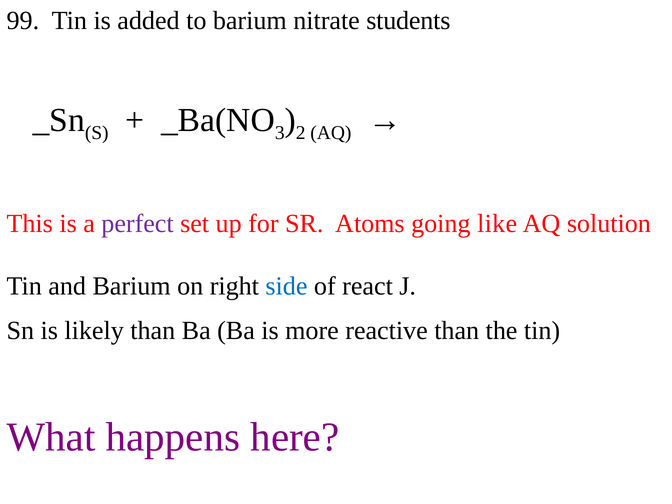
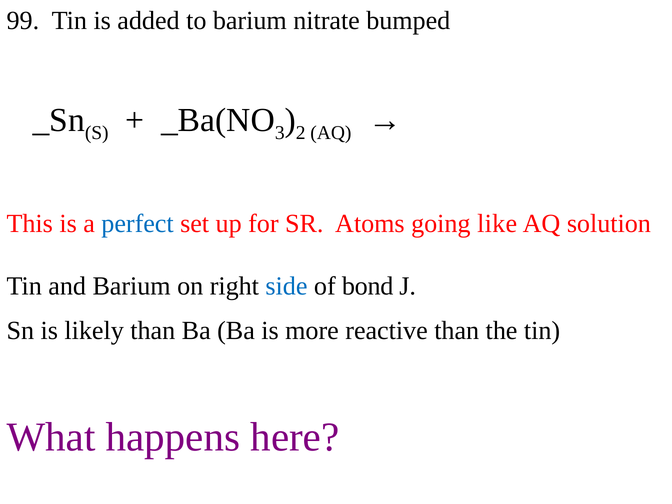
students: students -> bumped (408, 21)
perfect colour: purple -> blue (138, 224)
react: react -> bond (368, 286)
